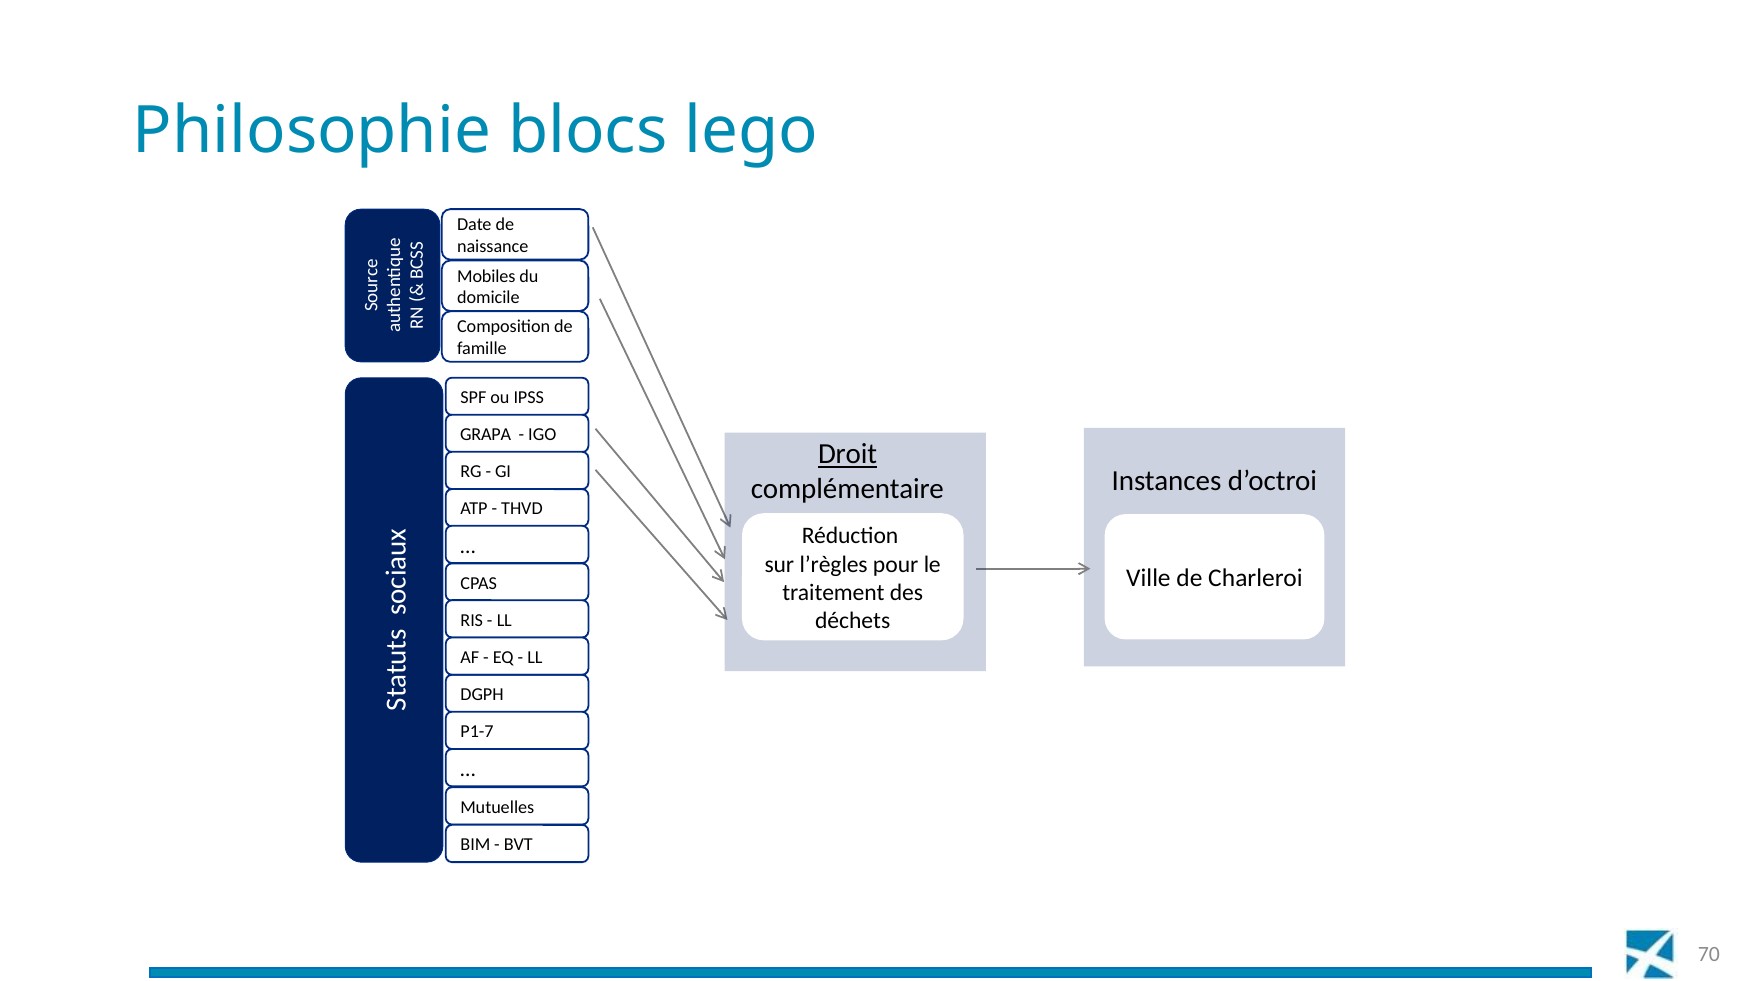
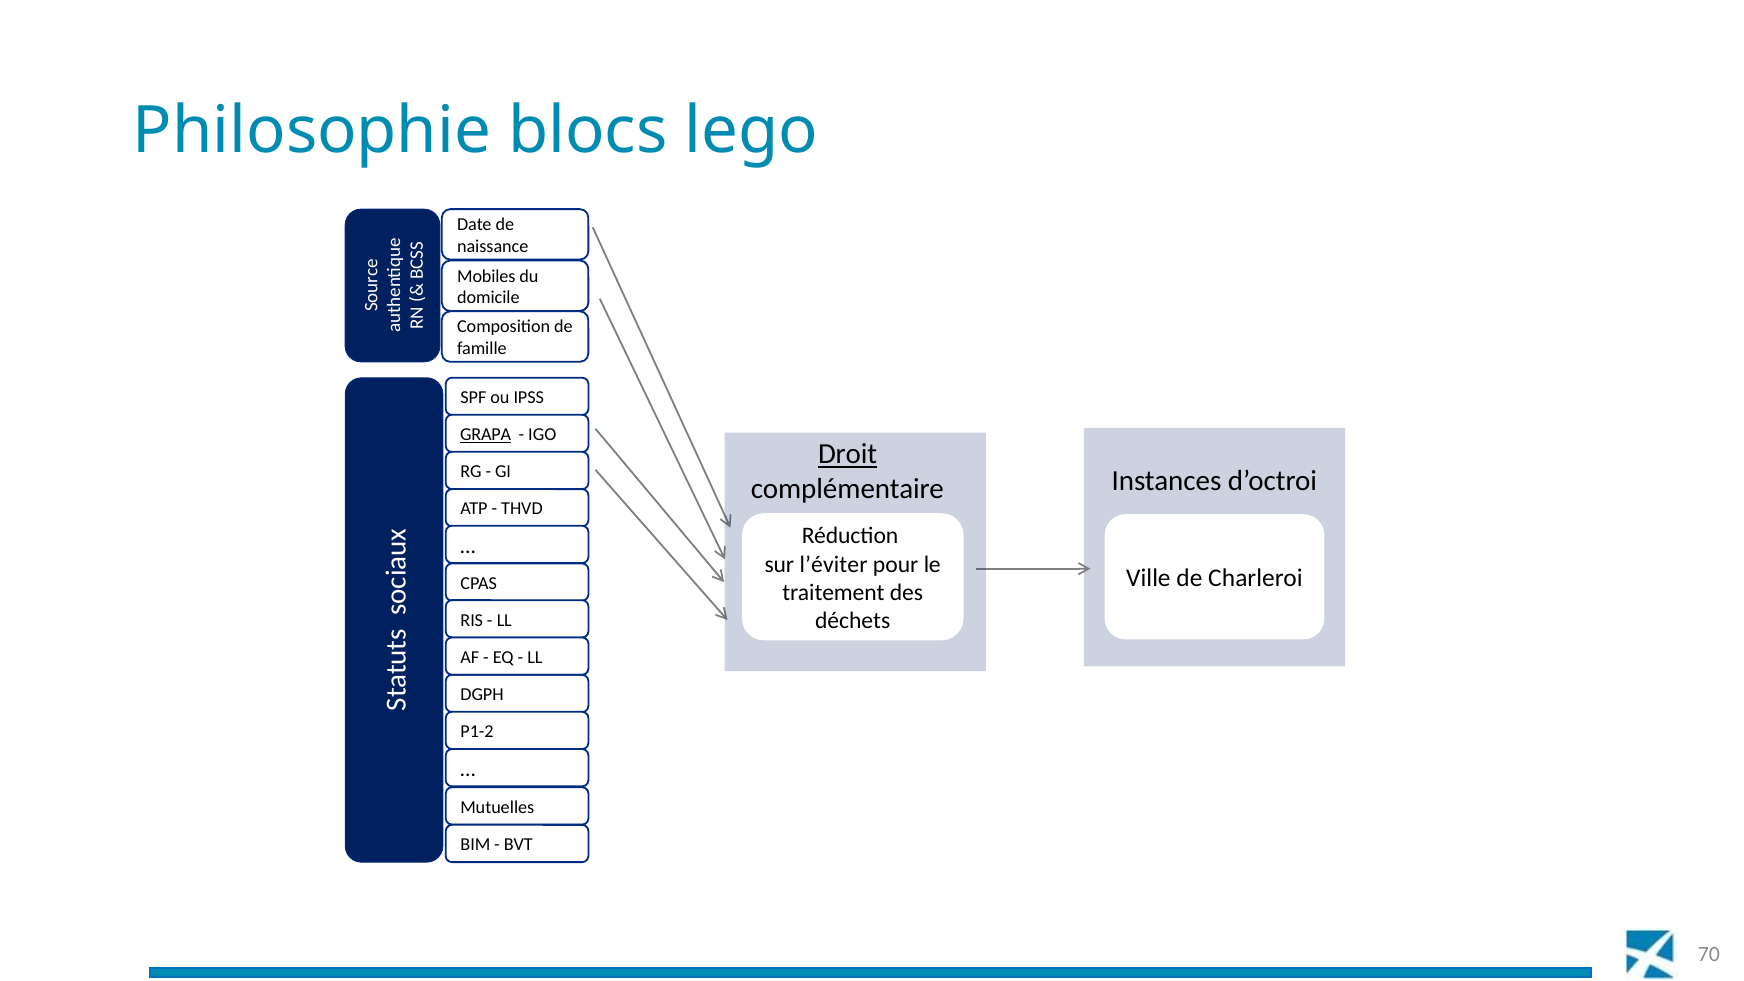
GRAPA underline: none -> present (486, 435)
l’règles: l’règles -> l’éviter (834, 564)
P1-7: P1-7 -> P1-2 (477, 732)
